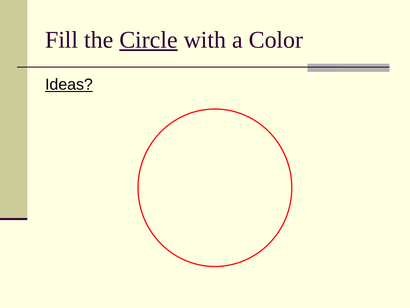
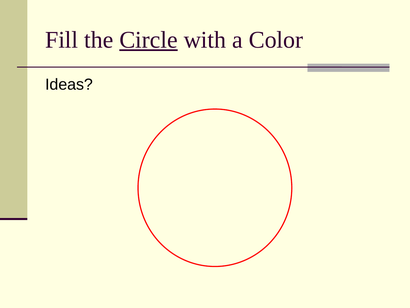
Ideas underline: present -> none (69, 84)
